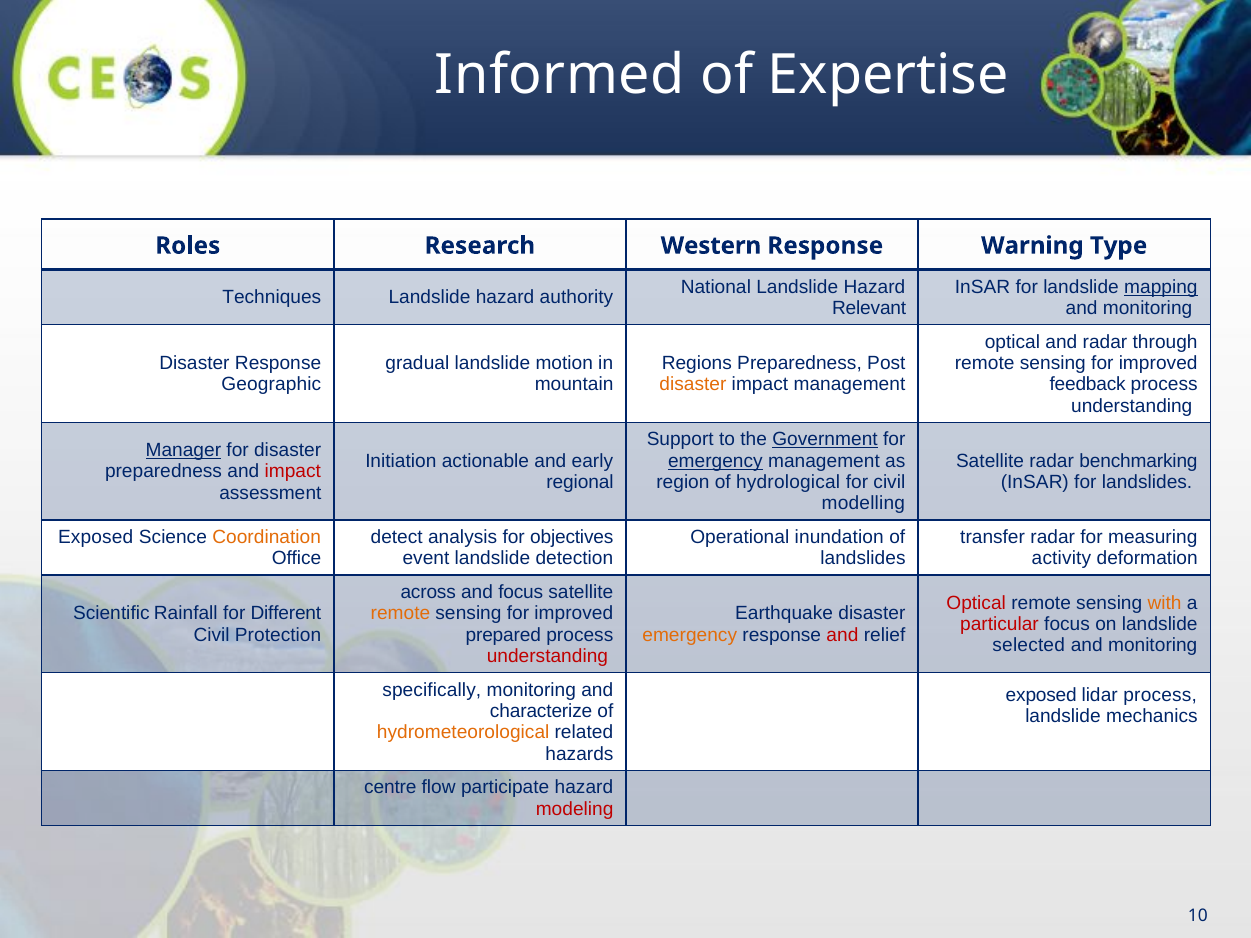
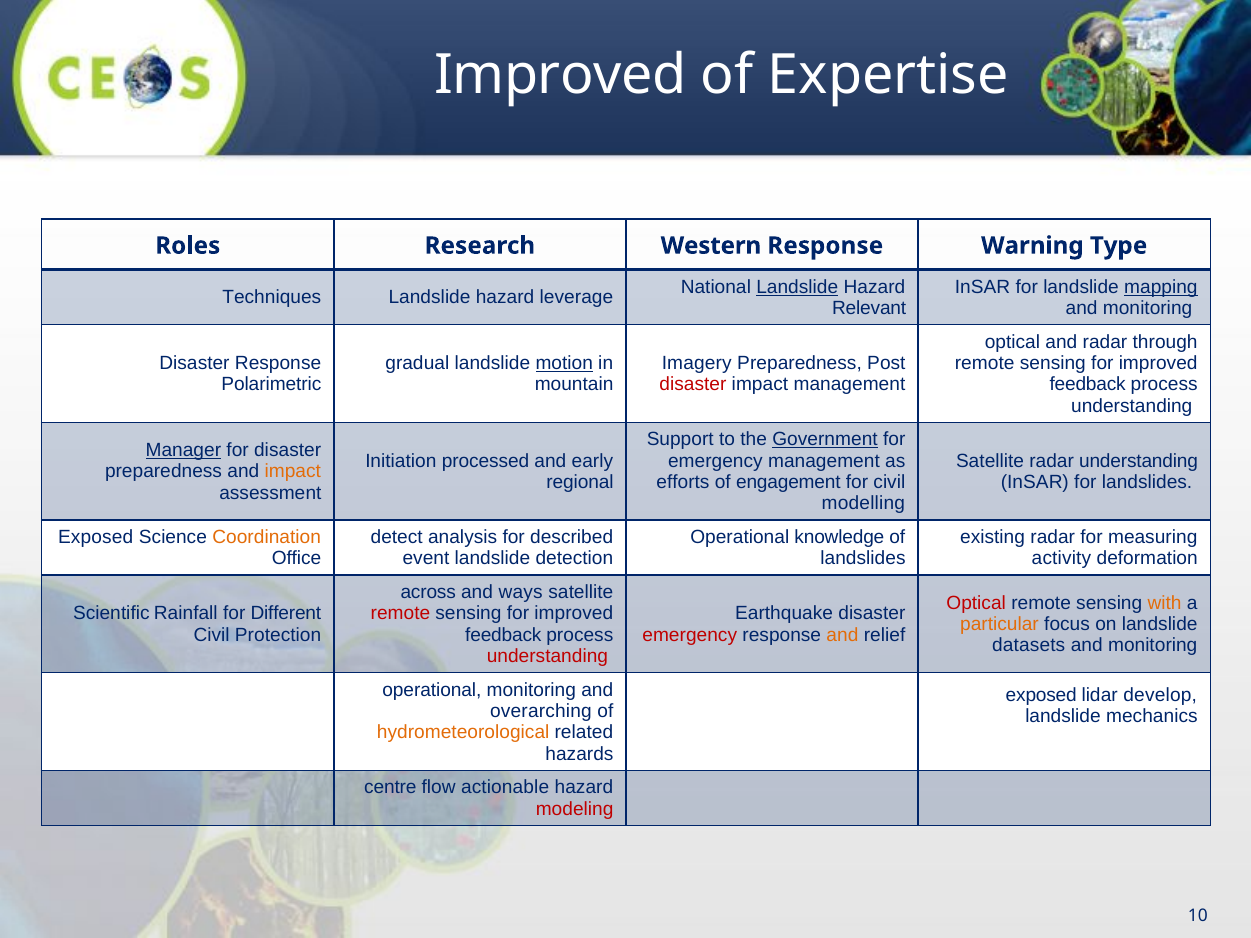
Informed: Informed -> Improved (560, 75)
Landslide underline: none -> present (797, 287)
authority: authority -> leverage (576, 298)
motion underline: none -> present (564, 363)
Regions: Regions -> Imagery (697, 363)
Geographic: Geographic -> Polarimetric (271, 385)
disaster colour: orange -> red (693, 385)
actionable: actionable -> processed (485, 461)
emergency underline: present -> none (715, 461)
radar benchmarking: benchmarking -> understanding (1139, 461)
impact colour: red -> orange (293, 472)
region: region -> efforts (683, 482)
hydrological: hydrological -> engagement (788, 482)
objectives: objectives -> described (572, 537)
inundation: inundation -> knowledge (839, 537)
transfer: transfer -> existing (993, 537)
and focus: focus -> ways (521, 592)
remote colour: orange -> red (400, 614)
particular colour: red -> orange (1000, 624)
prepared: prepared -> feedback (503, 635)
emergency colour: orange -> red (690, 635)
and colour: red -> orange (842, 635)
selected: selected -> datasets (1029, 646)
specifically: specifically -> operational (432, 690)
lidar process: process -> develop (1160, 696)
characterize: characterize -> overarching (541, 711)
participate: participate -> actionable (505, 788)
